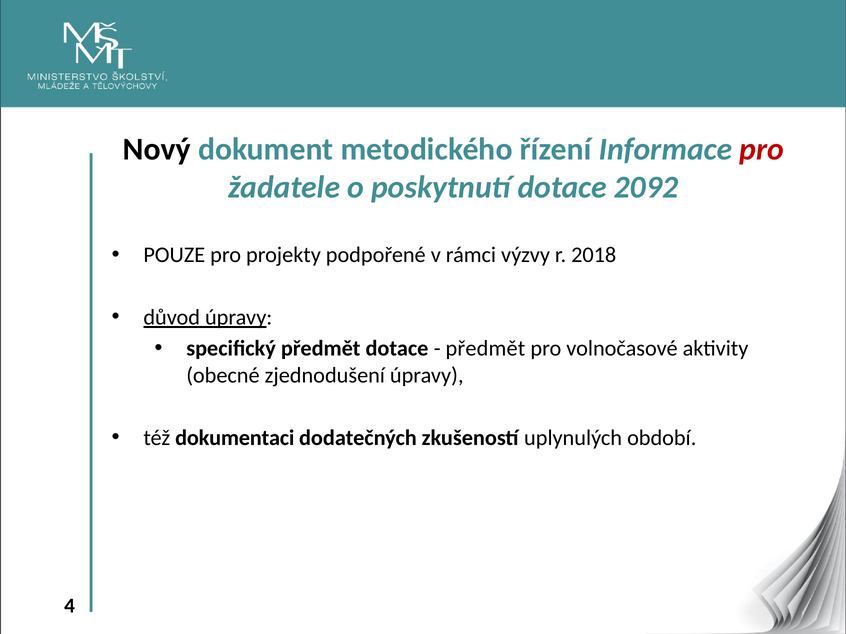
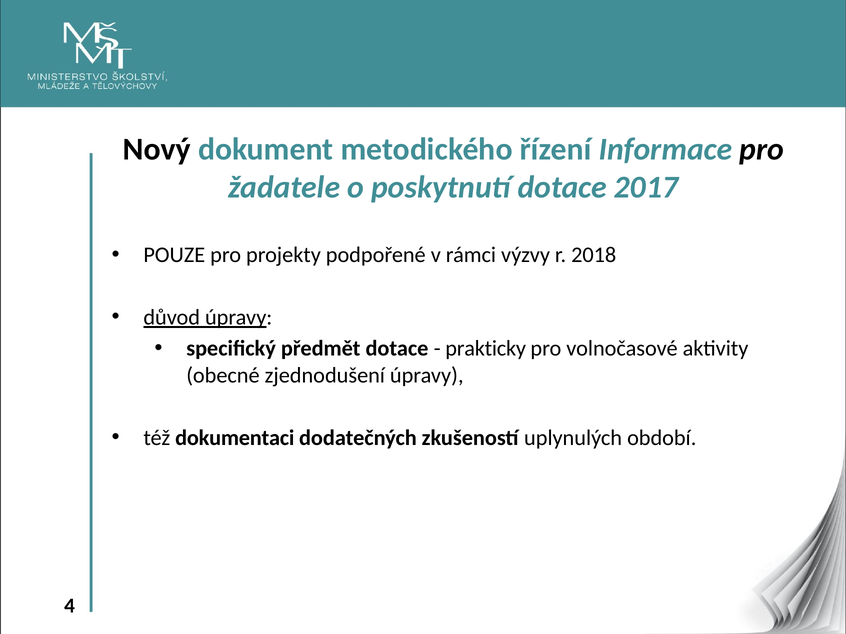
pro colour: red -> black (762, 150)
2092: 2092 -> 2017 (646, 188)
předmět: předmět -> prakticky (486, 349)
